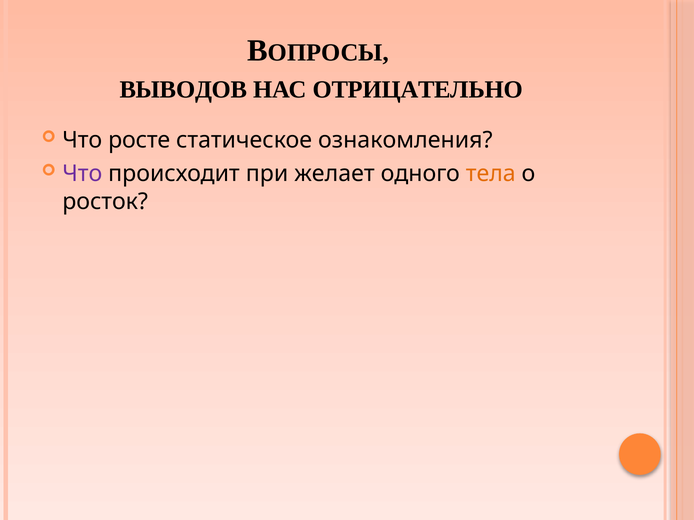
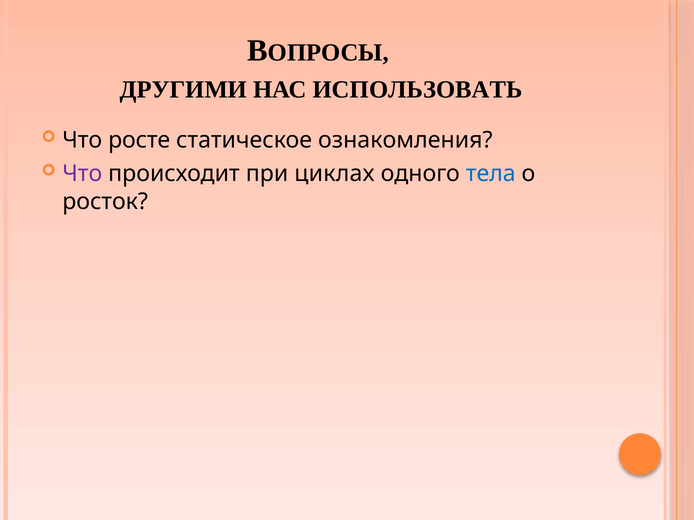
ВЫВОДОВ: ВЫВОДОВ -> ДРУГИМИ (183, 90)
ОТРИЦАТЕЛЬНО: ОТРИЦАТЕЛЬНО -> ИСПОЛЬЗОВАТЬ (418, 90)
желает: желает -> циклах (334, 174)
тела colour: orange -> blue (491, 174)
